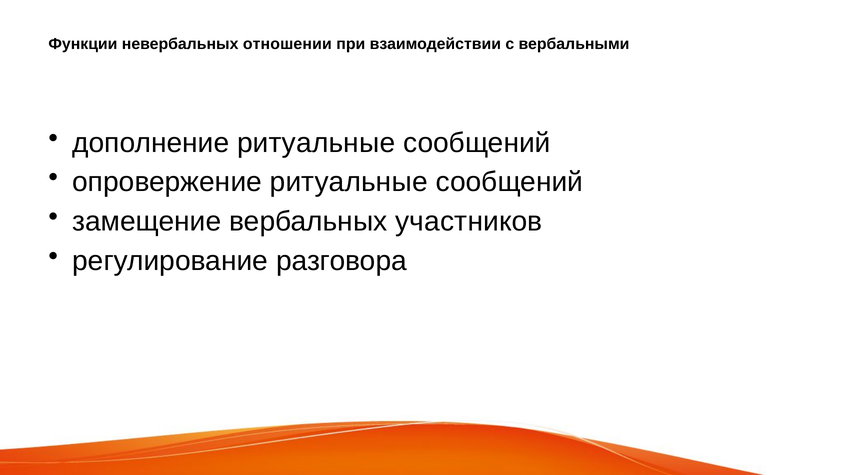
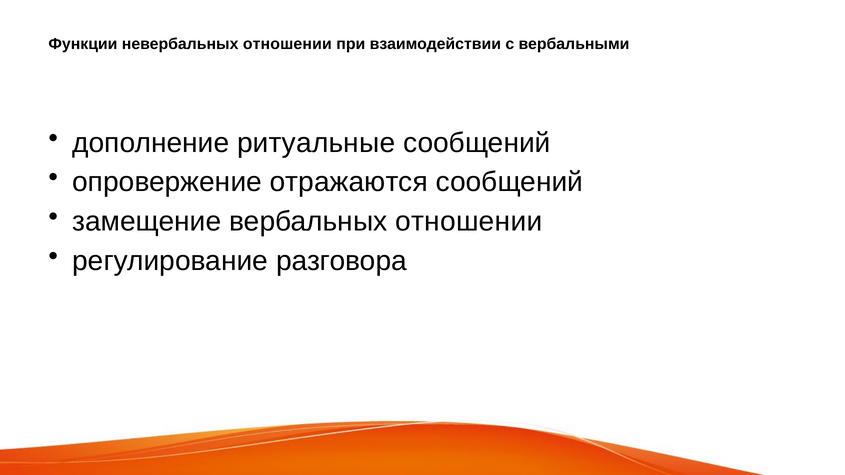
опровержение ритуальные: ритуальные -> отражаются (349, 182)
вербальных участников: участников -> отношении (469, 222)
